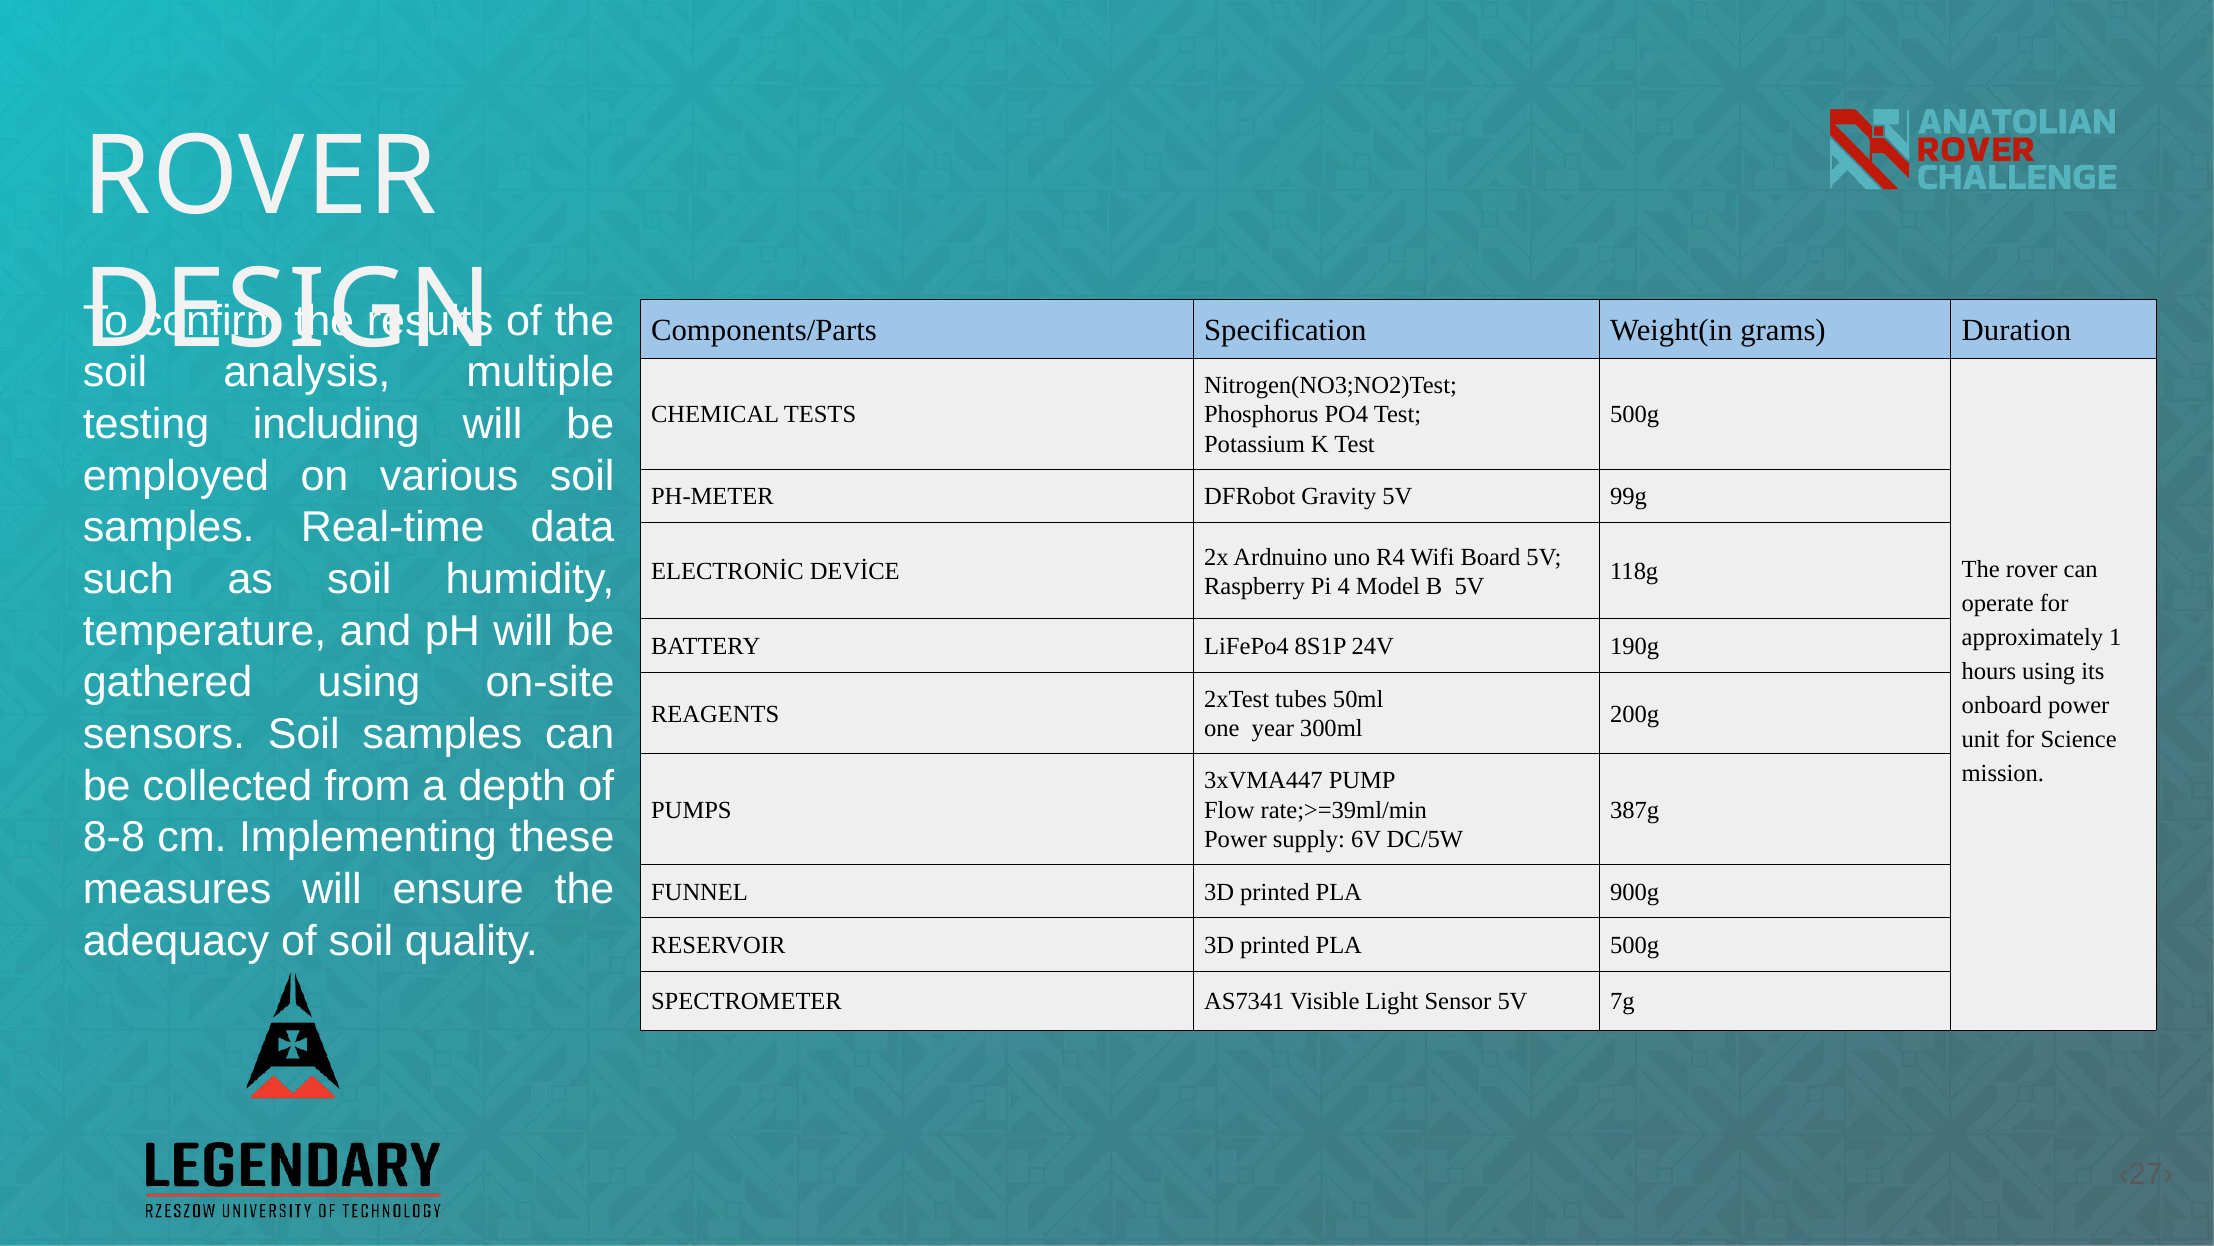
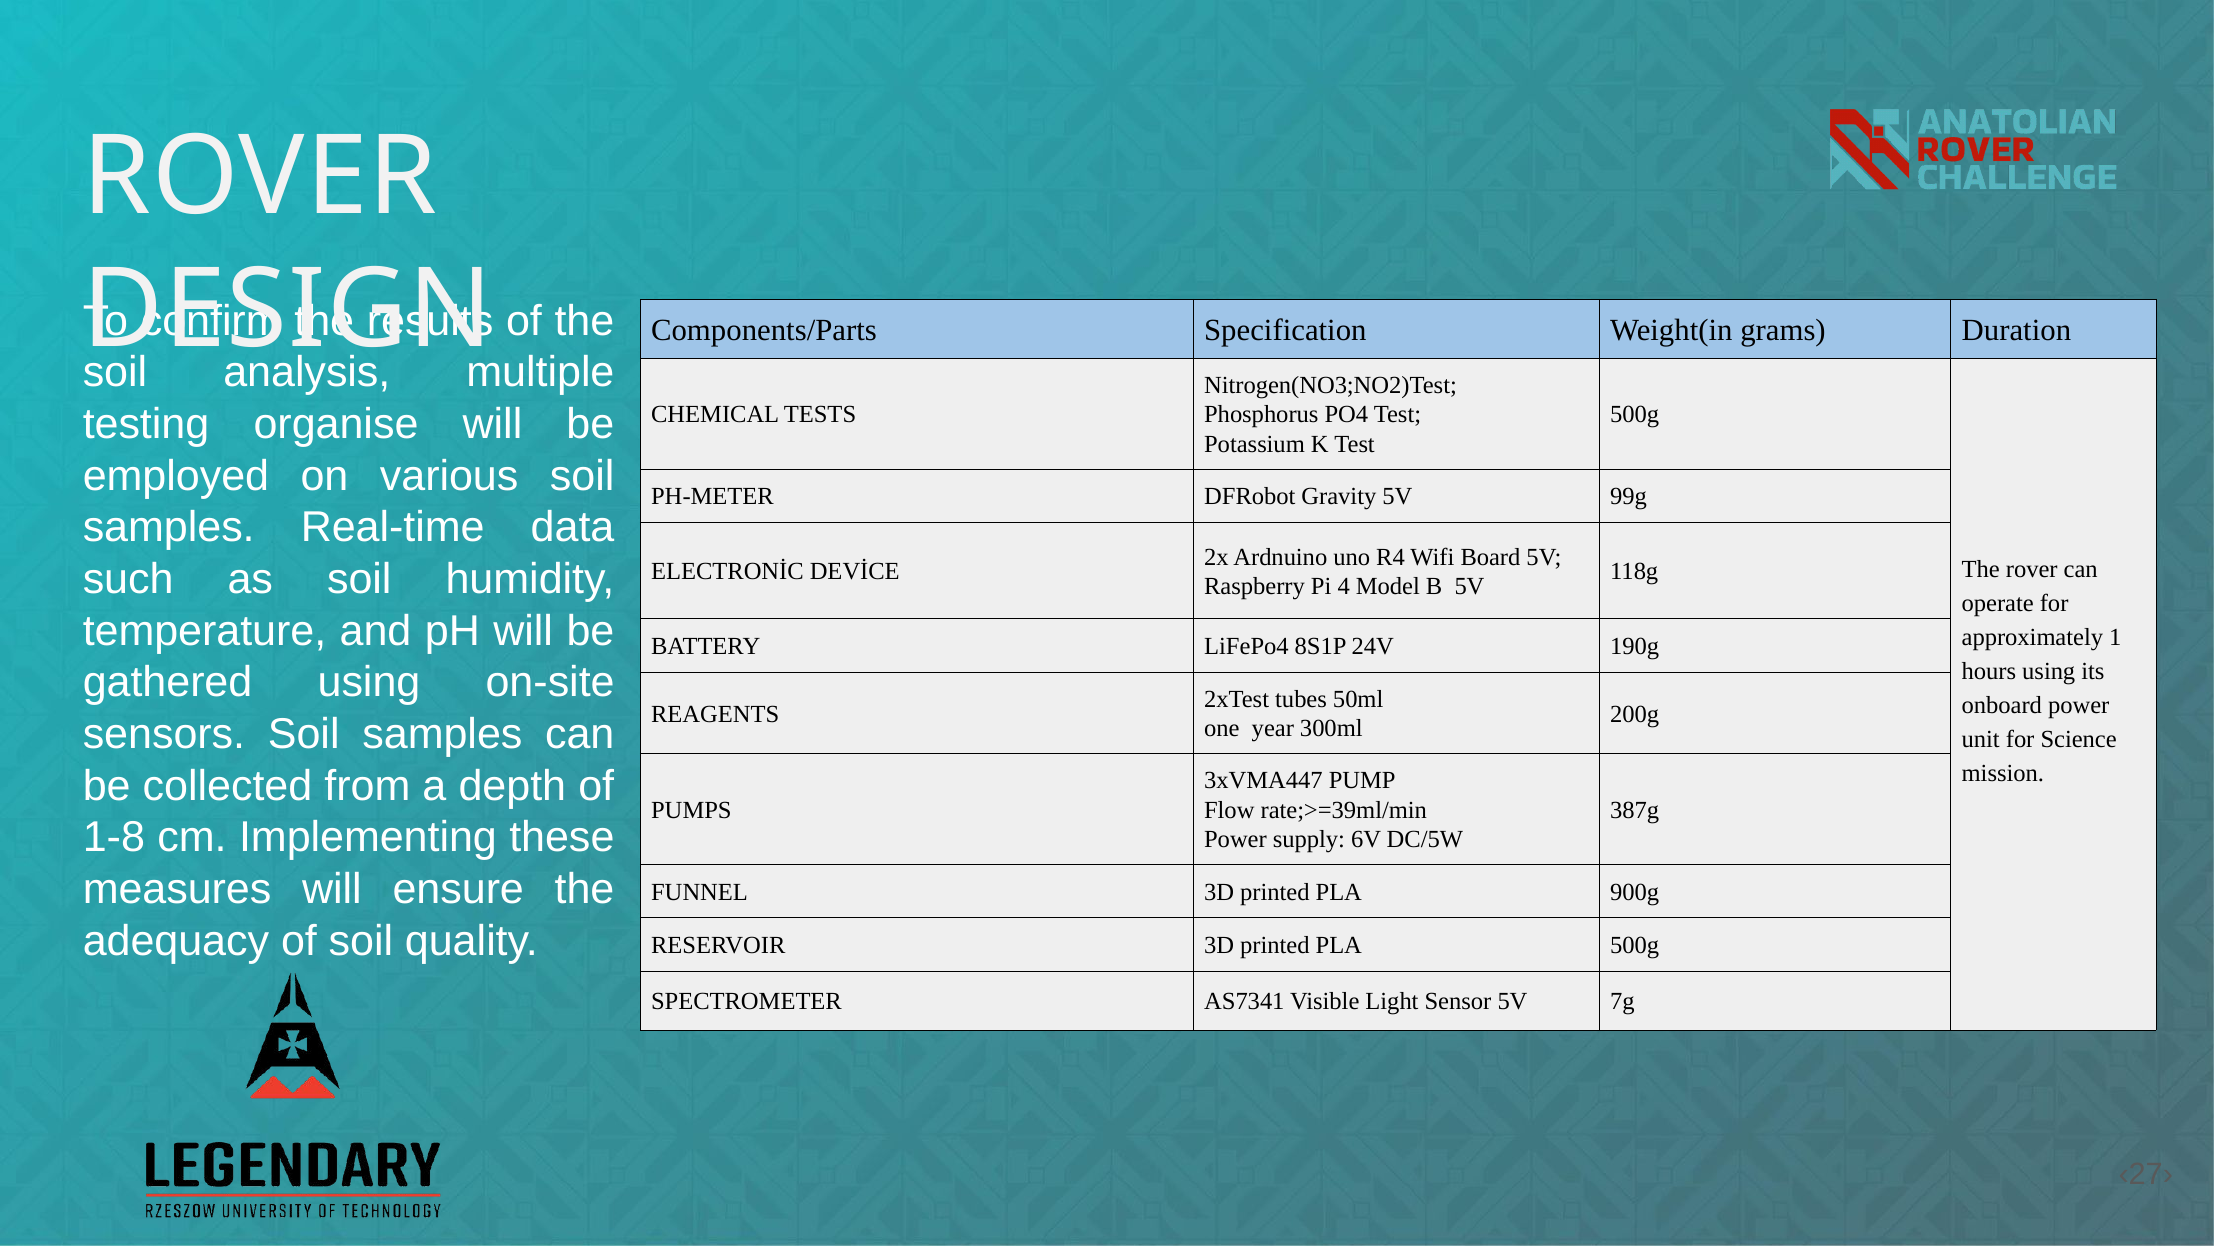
including: including -> organise (336, 424)
8-8: 8-8 -> 1-8 (114, 837)
